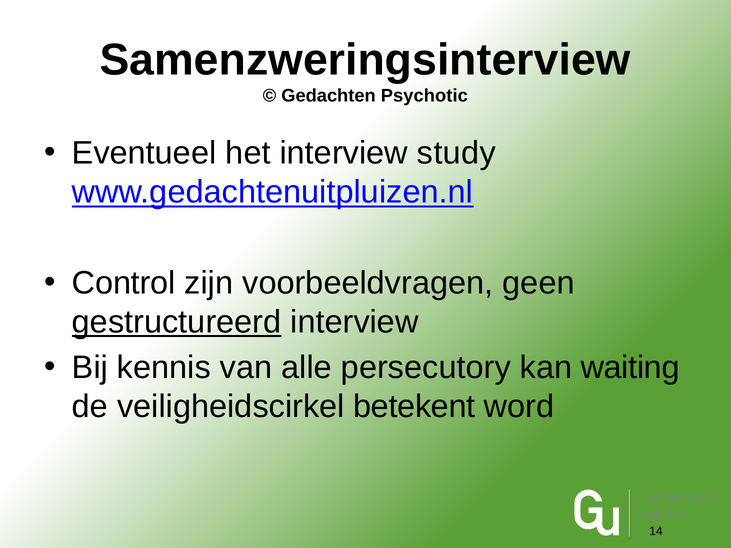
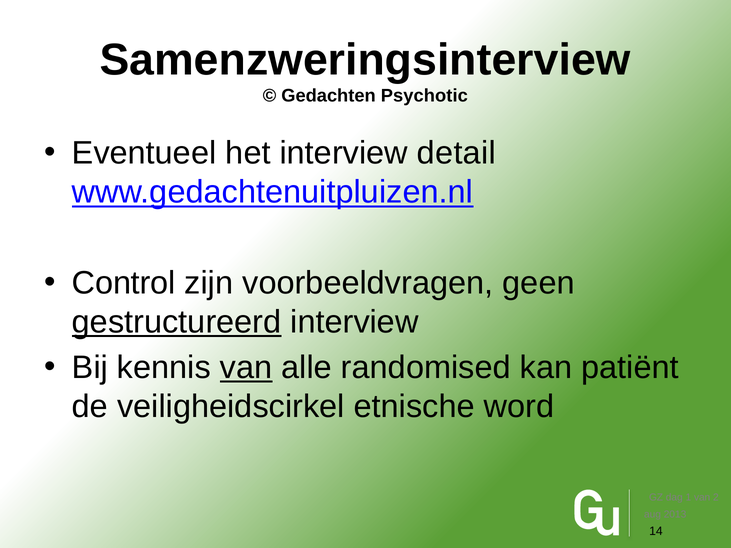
study: study -> detail (456, 153)
van underline: none -> present (246, 368)
persecutory: persecutory -> randomised (426, 368)
waiting: waiting -> patiënt (630, 368)
betekent: betekent -> etnische (414, 407)
